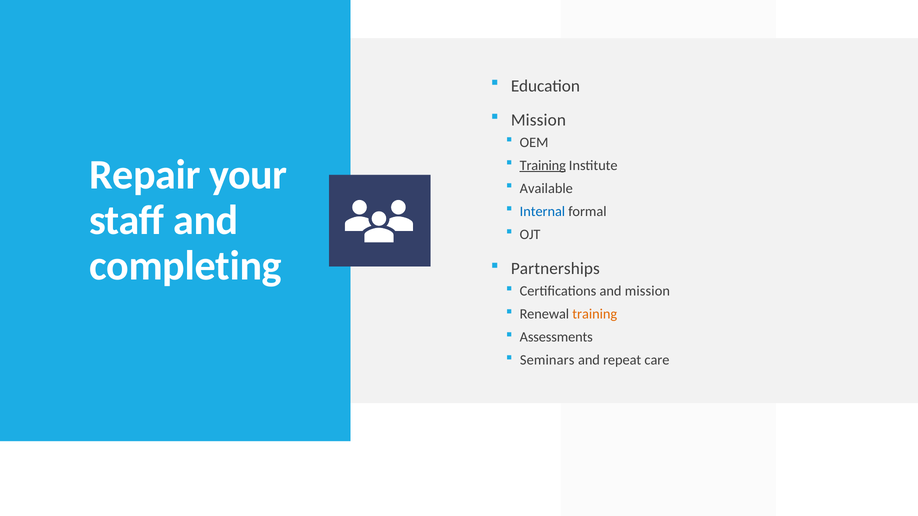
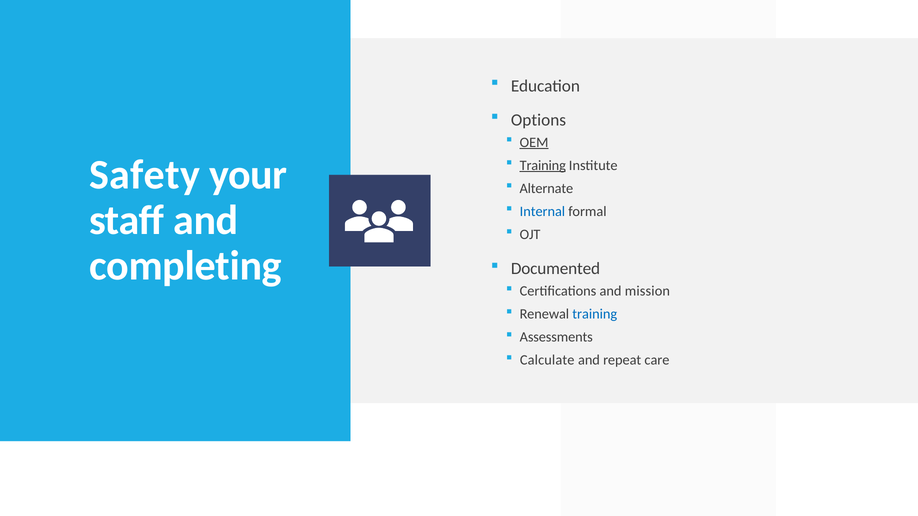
Mission: Mission -> Options (538, 120)
OEM underline: none -> present (534, 143)
Repair: Repair -> Safety (145, 175)
Available: Available -> Alternate (546, 189)
Partnerships: Partnerships -> Documented (555, 269)
training colour: orange -> blue (595, 314)
Seminars: Seminars -> Calculate (547, 360)
